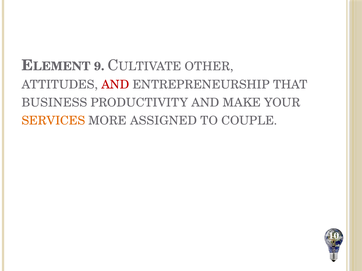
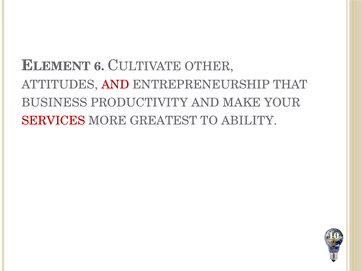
9: 9 -> 6 (99, 67)
SERVICES colour: orange -> red (53, 121)
ASSIGNED: ASSIGNED -> GREATEST (164, 121)
COUPLE: COUPLE -> ABILITY (249, 121)
